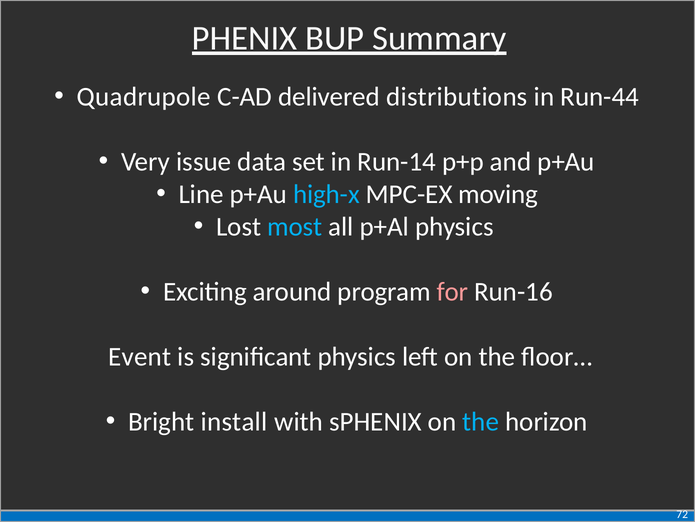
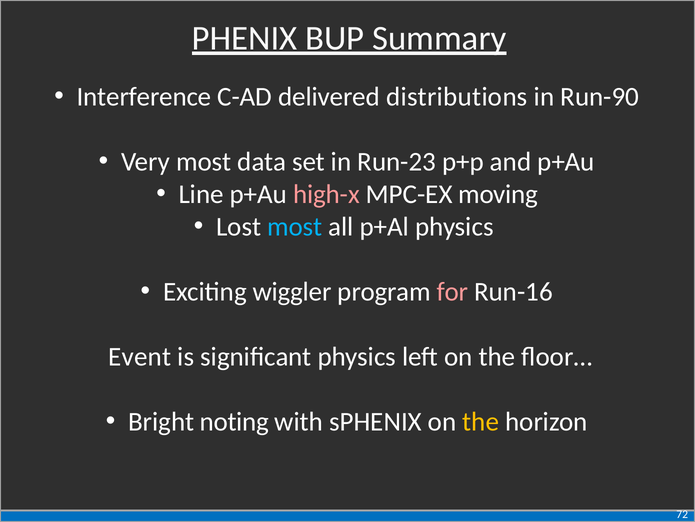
Quadrupole: Quadrupole -> Interference (144, 97)
Run-44: Run-44 -> Run-90 (600, 97)
Very issue: issue -> most (204, 162)
Run-14: Run-14 -> Run-23 (397, 162)
high-x colour: light blue -> pink (326, 194)
around: around -> wiggler (292, 292)
install: install -> noting (234, 421)
the colour: light blue -> yellow (481, 421)
